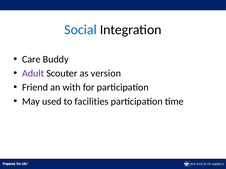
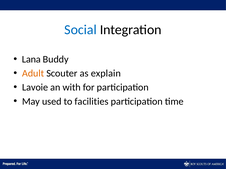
Care: Care -> Lana (31, 59)
Adult colour: purple -> orange (33, 74)
version: version -> explain (106, 74)
Friend: Friend -> Lavoie (35, 88)
